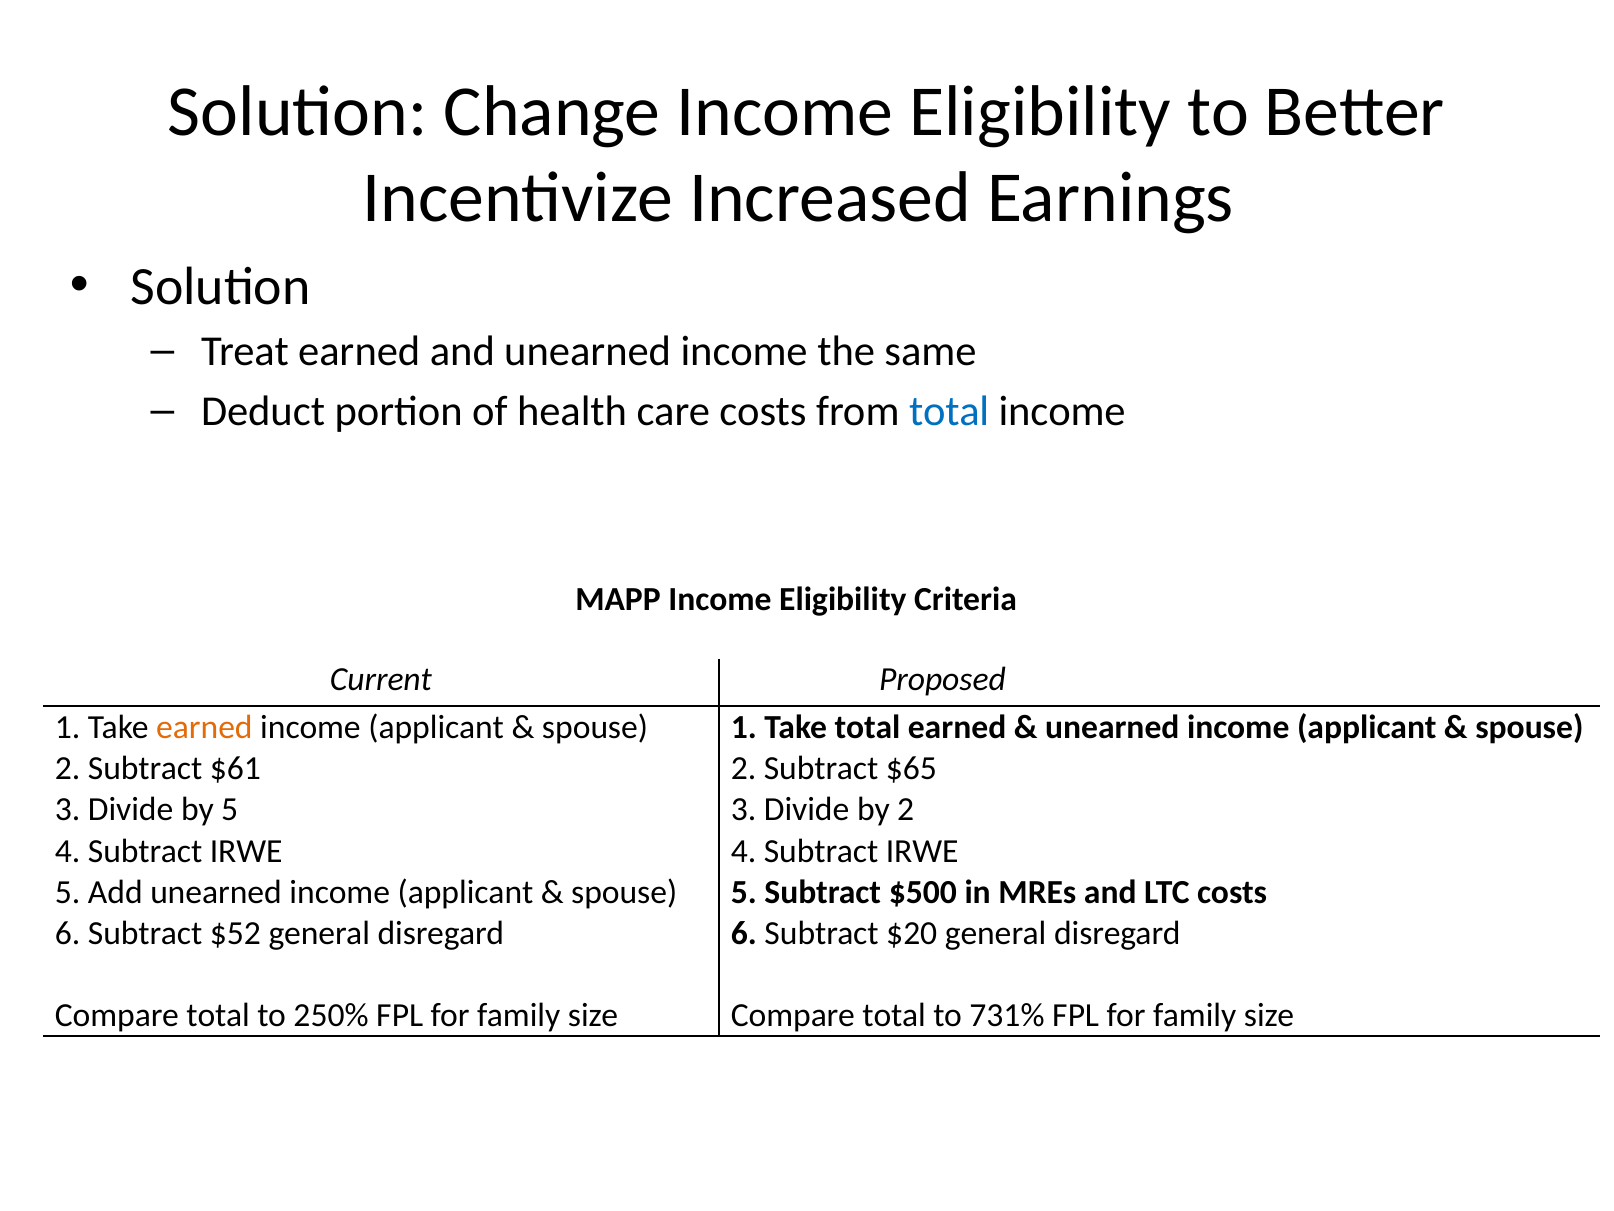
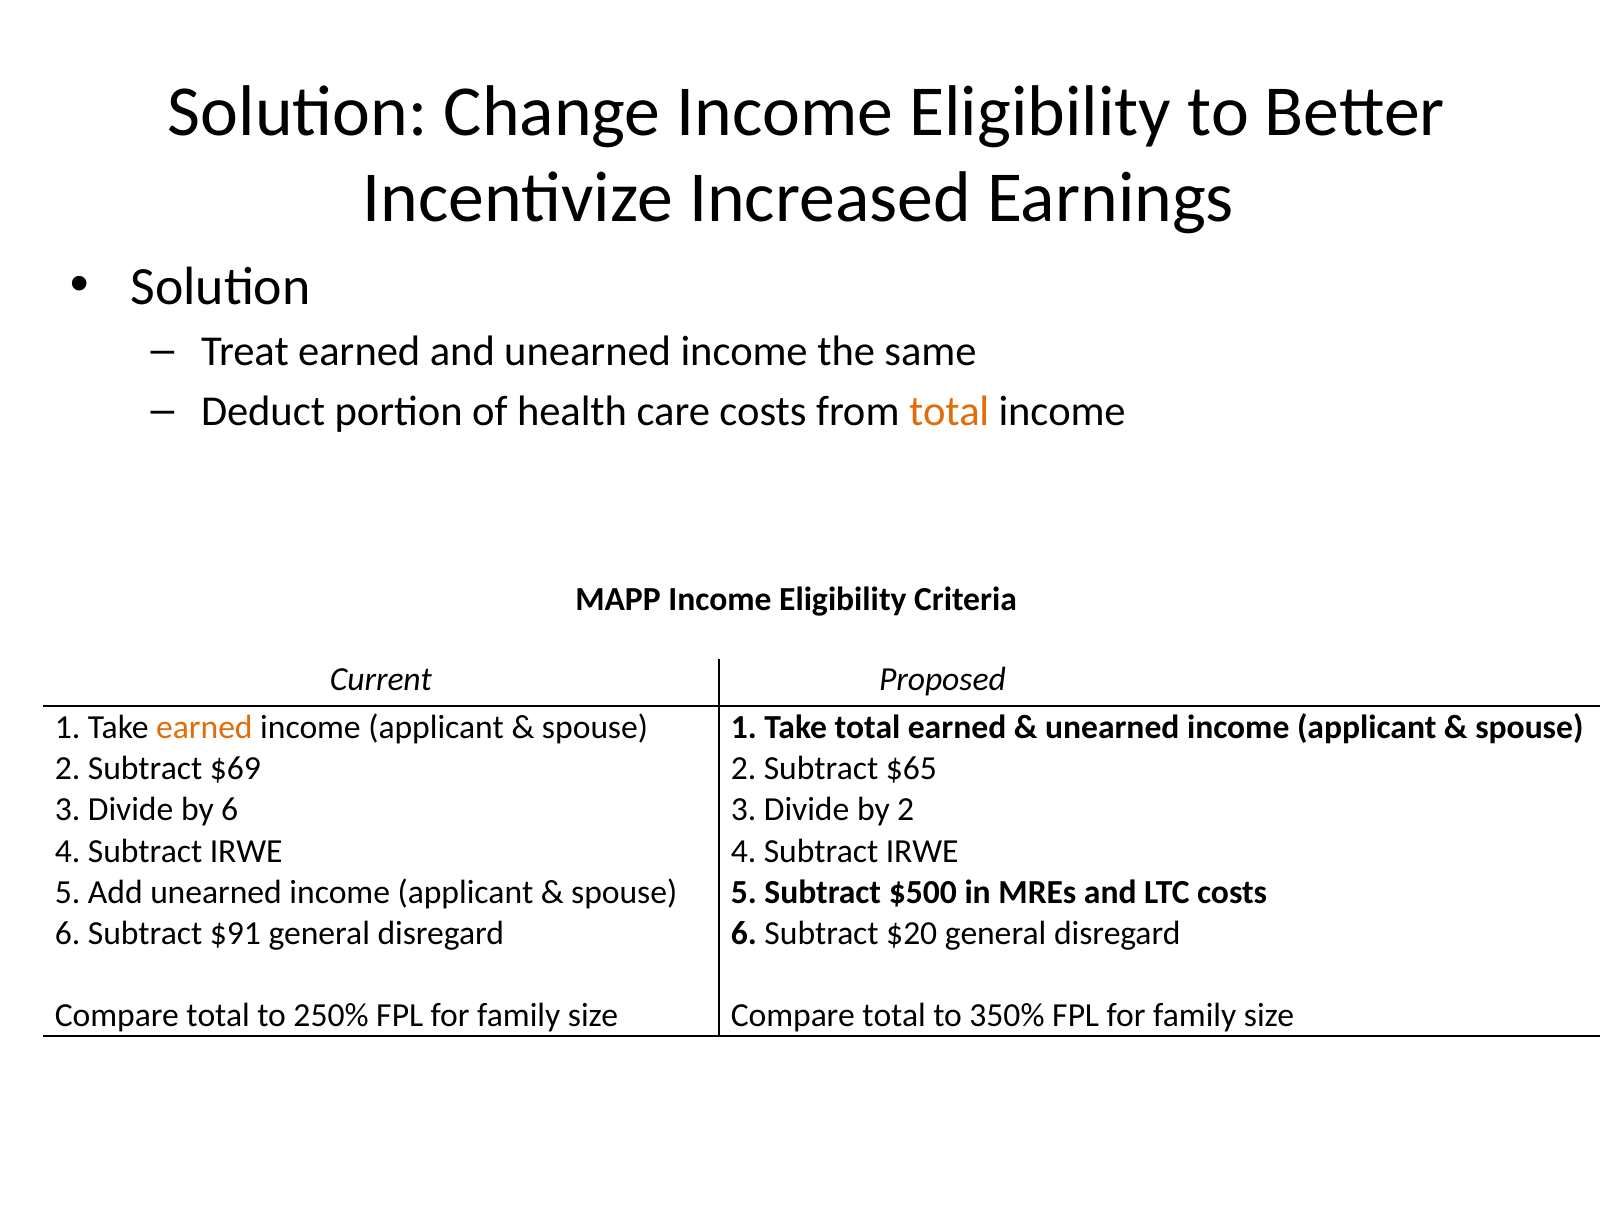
total colour: blue -> orange (949, 411)
$61: $61 -> $69 (235, 768)
by 5: 5 -> 6 (230, 809)
$52: $52 -> $91 (235, 933)
731%: 731% -> 350% (1007, 1015)
